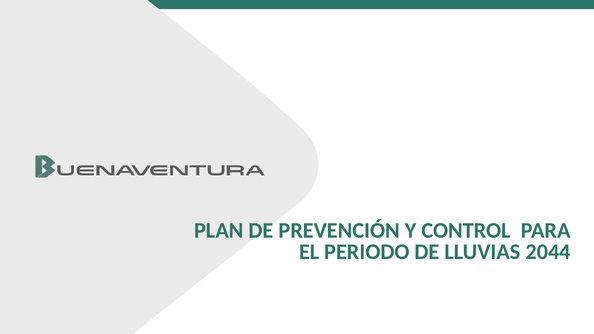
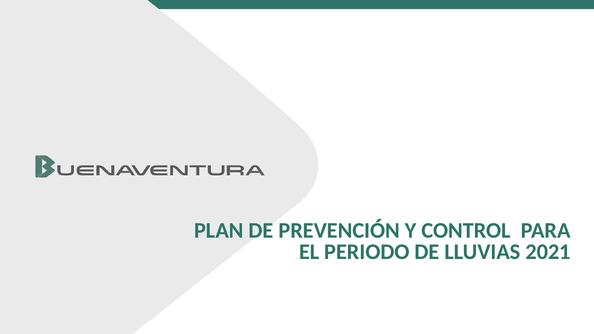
2044: 2044 -> 2021 (548, 252)
